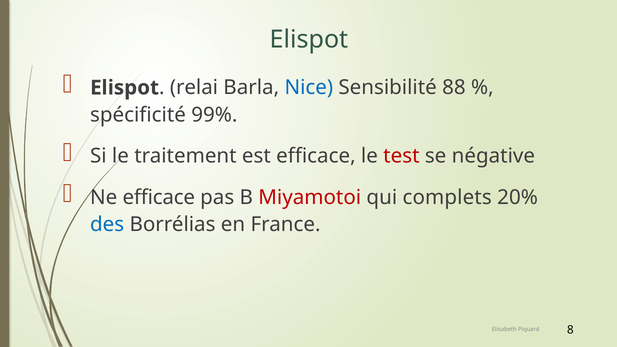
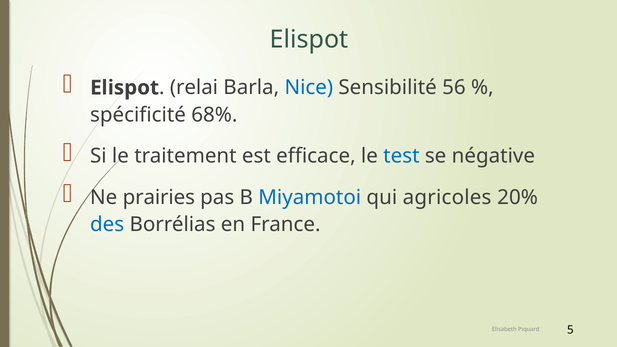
88: 88 -> 56 (454, 88)
99%: 99% -> 68% (214, 115)
test colour: red -> blue (401, 156)
Ne efficace: efficace -> prairies (159, 197)
Miyamotoi colour: red -> blue (310, 197)
complets: complets -> agricoles (447, 197)
8: 8 -> 5 (570, 330)
